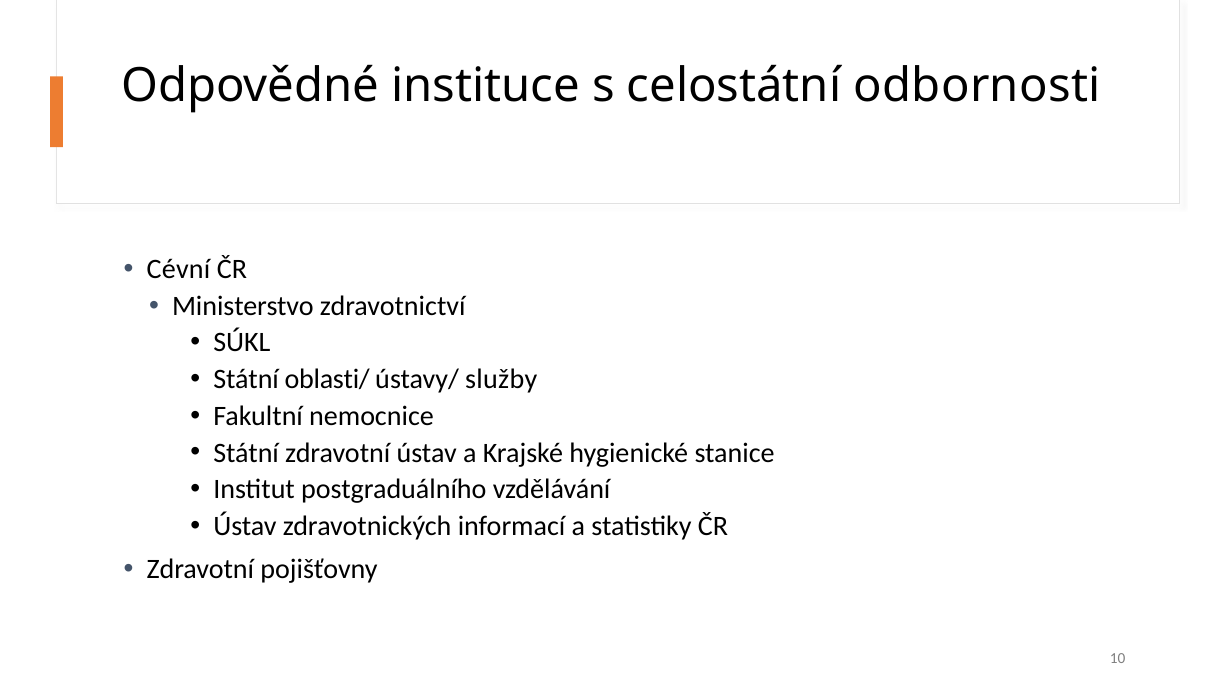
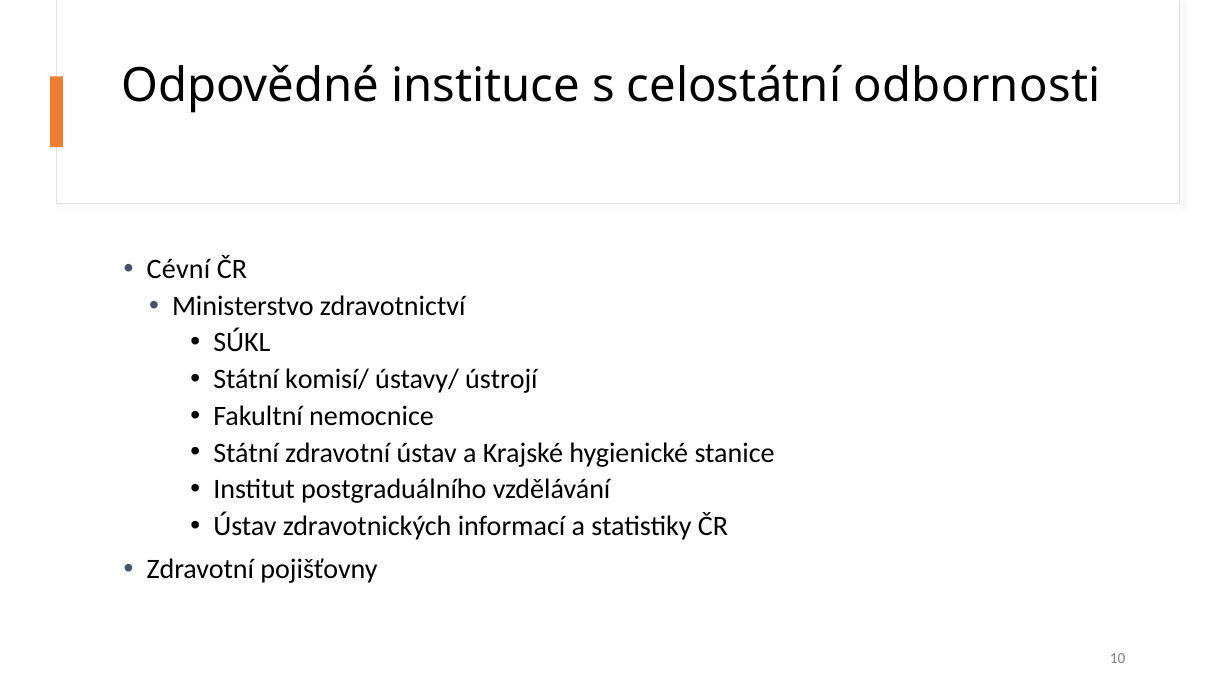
oblasti/: oblasti/ -> komisí/ (327, 379)
služby: služby -> ústrojí (501, 379)
